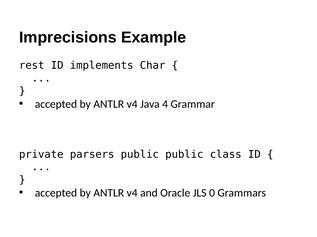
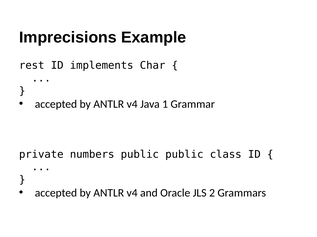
4: 4 -> 1 (165, 104)
parsers: parsers -> numbers (92, 155)
0: 0 -> 2 (212, 193)
